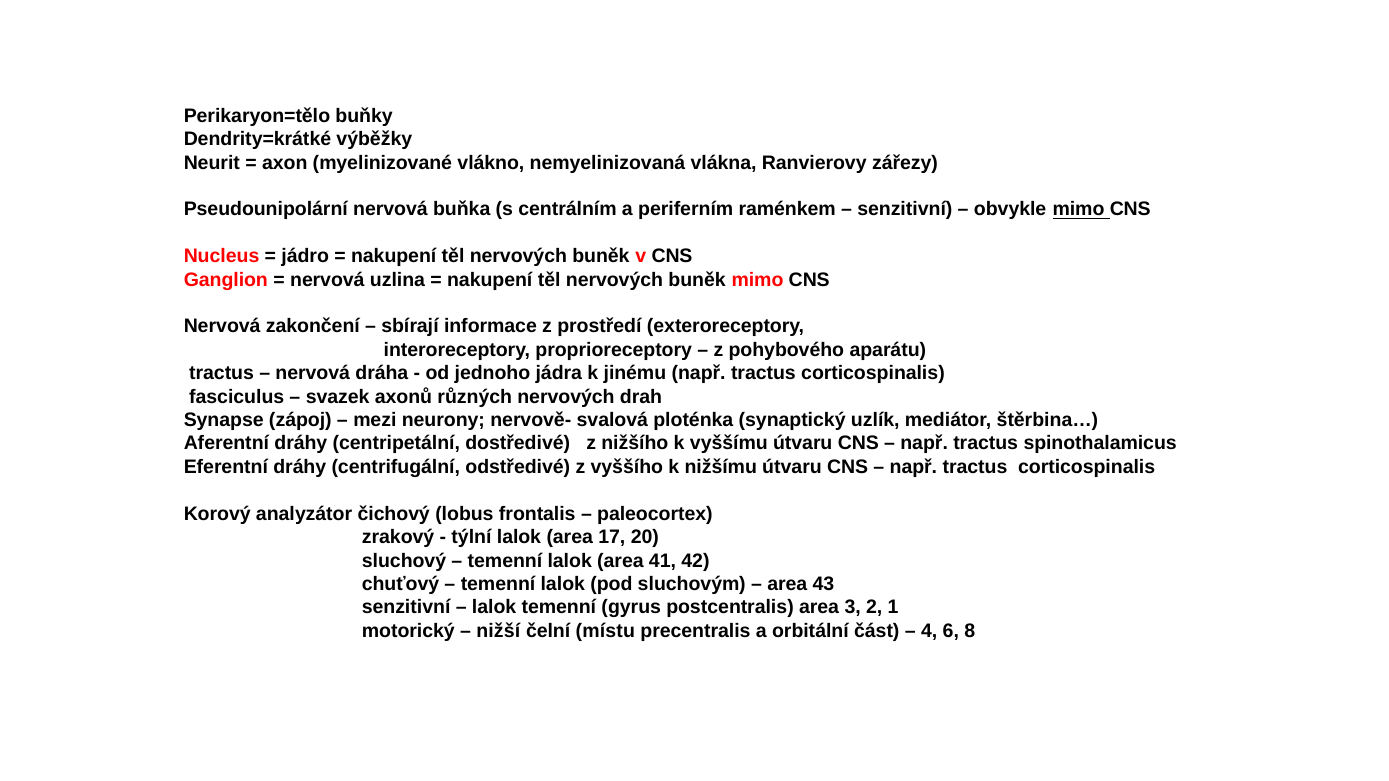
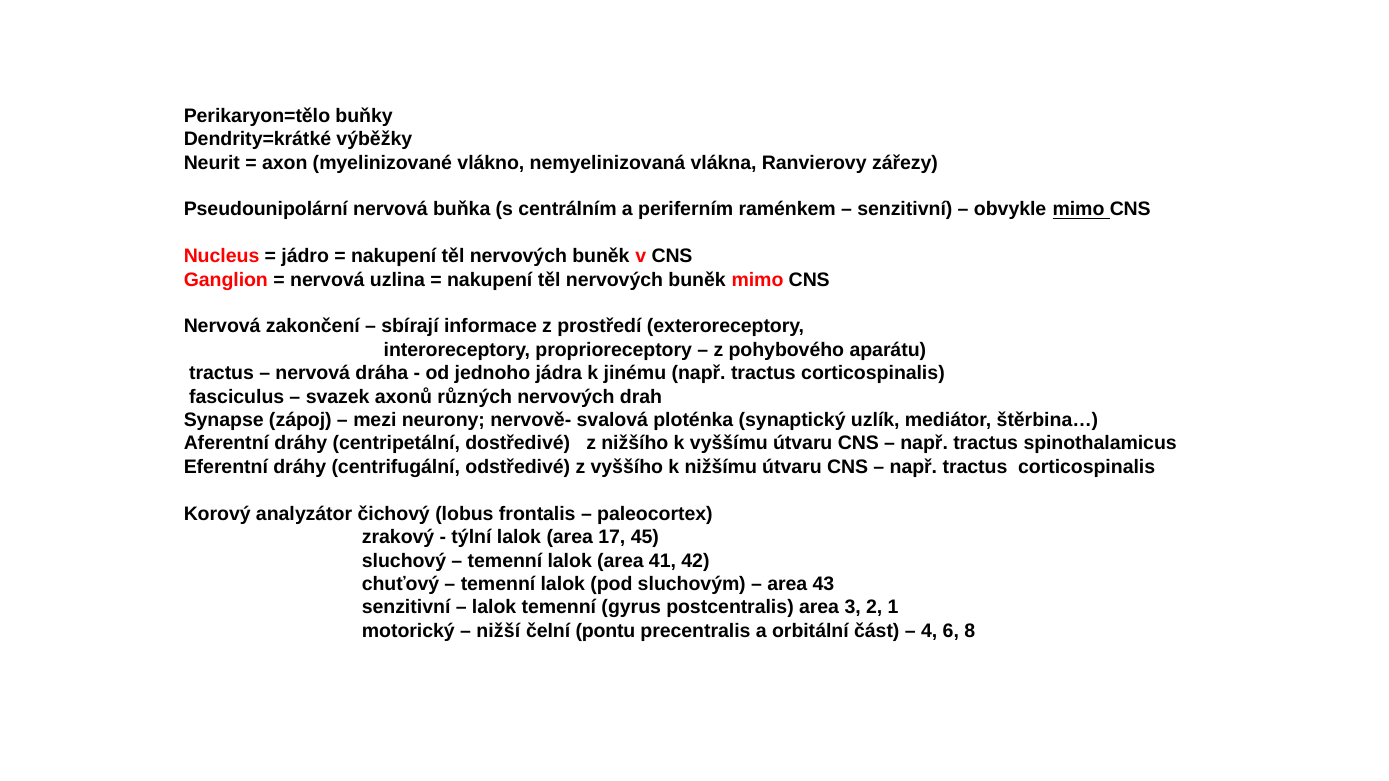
20: 20 -> 45 (645, 537)
místu: místu -> pontu (605, 631)
